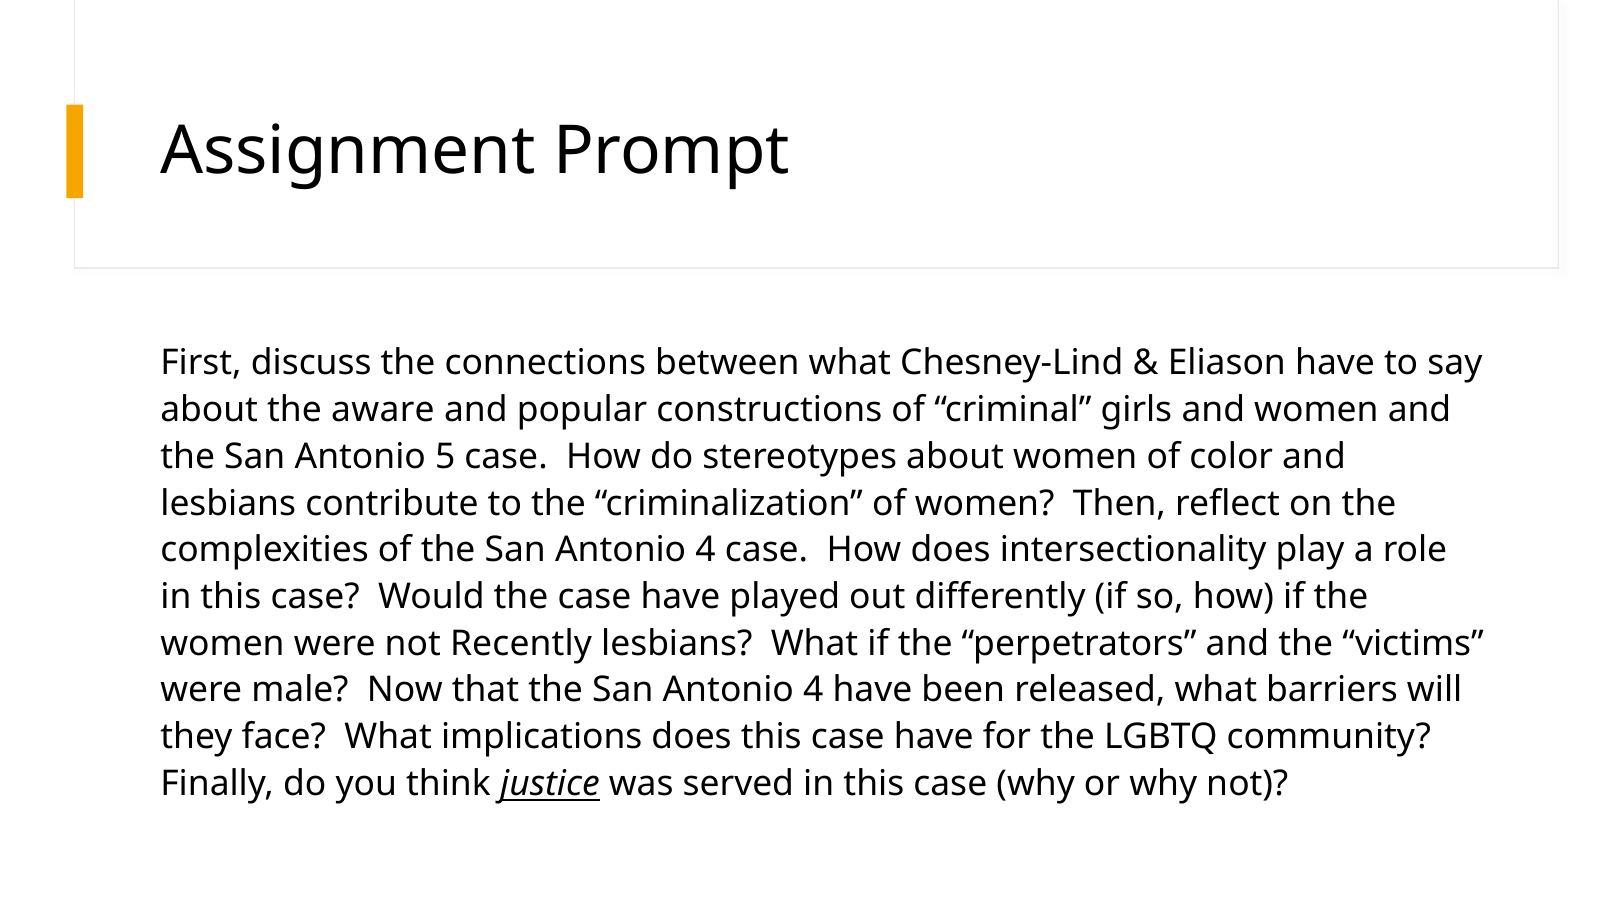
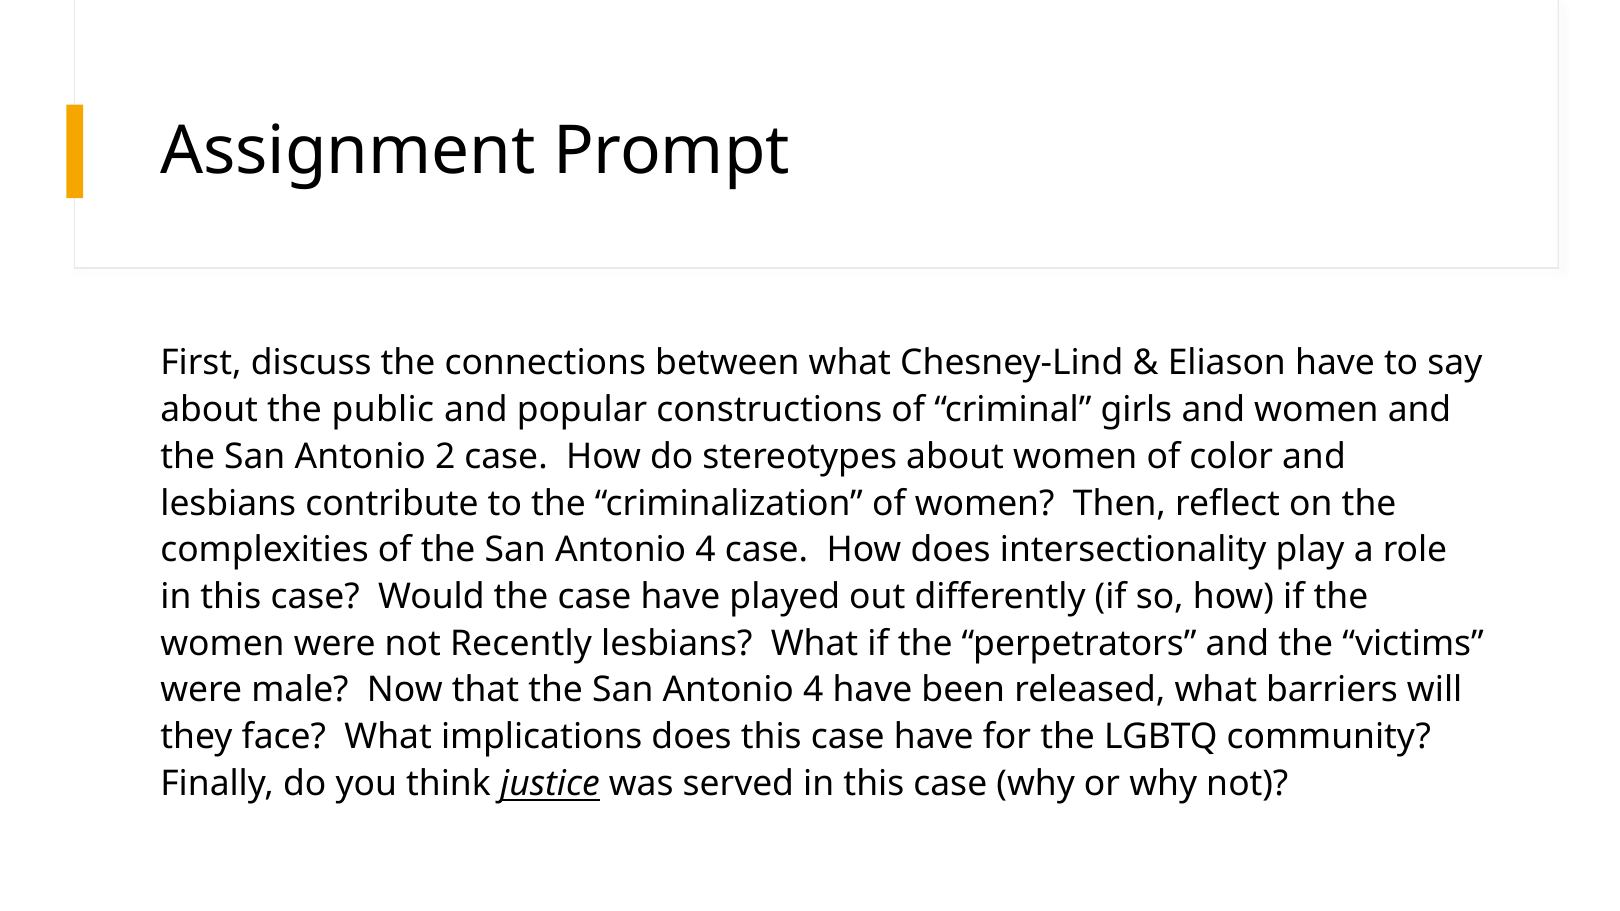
aware: aware -> public (383, 410)
5: 5 -> 2 (445, 457)
